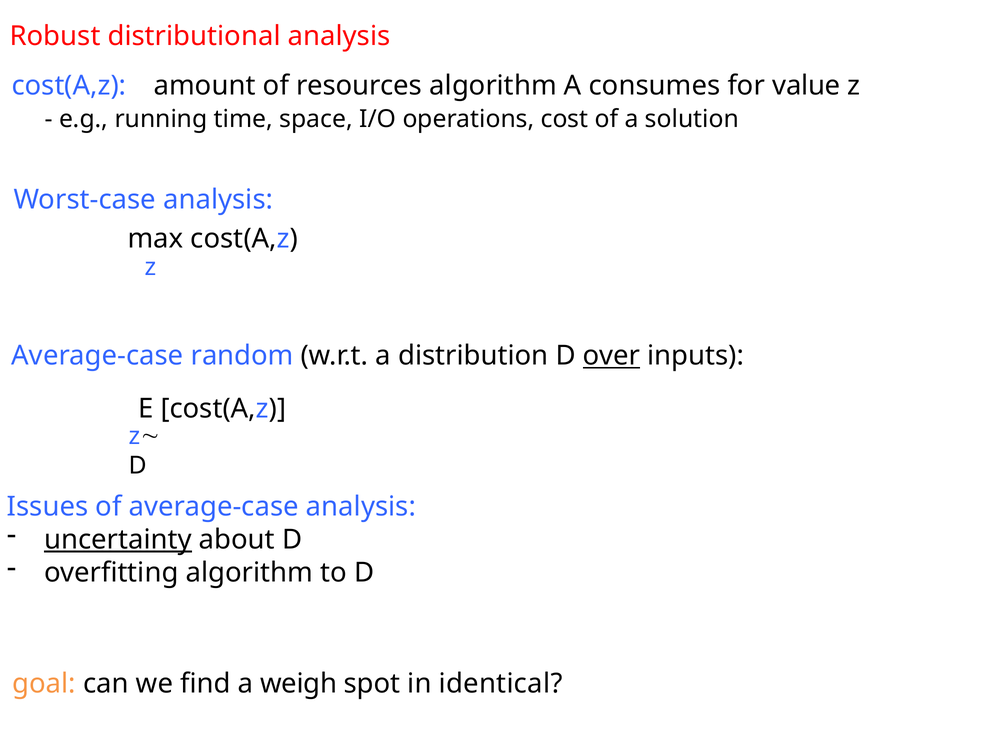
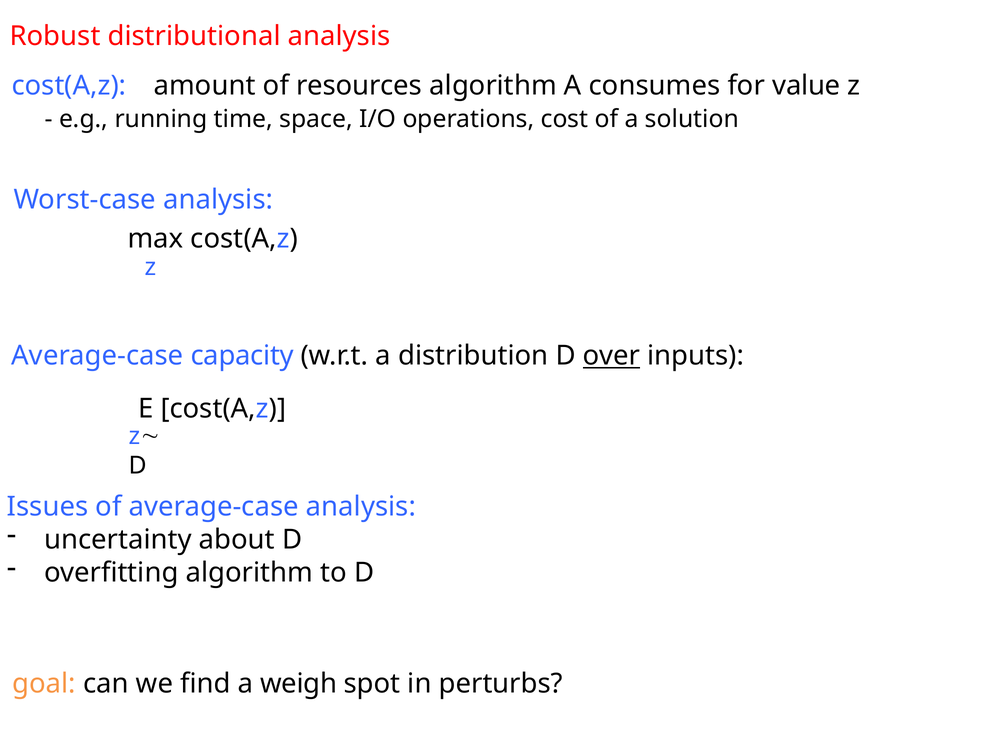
random: random -> capacity (242, 356)
uncertainty underline: present -> none (118, 539)
identical: identical -> perturbs (501, 683)
